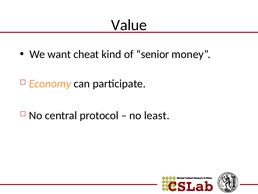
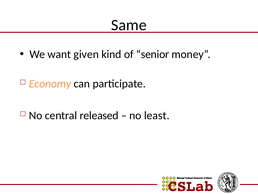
Value: Value -> Same (129, 25)
cheat: cheat -> given (86, 54)
protocol: protocol -> released (99, 115)
